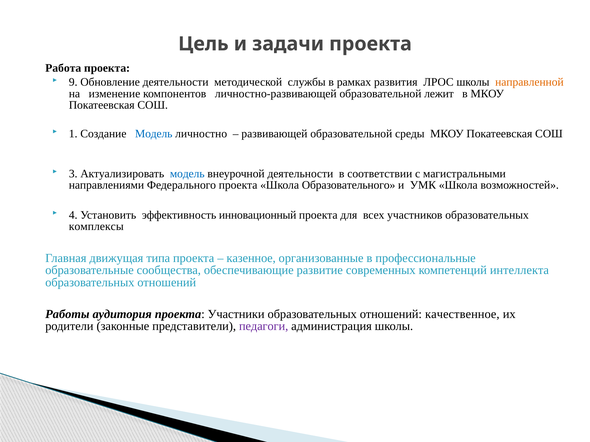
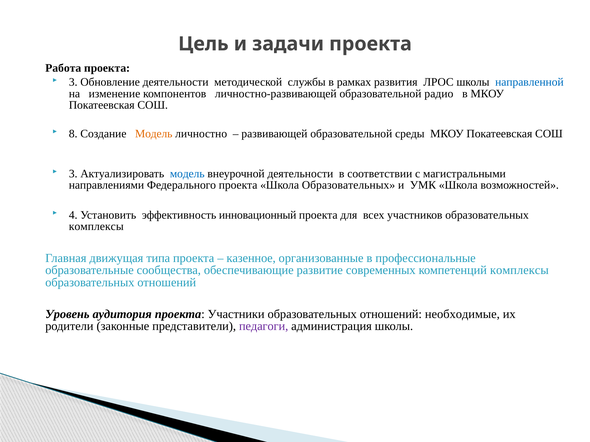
9: 9 -> 3 (73, 82)
направленной colour: orange -> blue (529, 82)
лежит: лежит -> радио (439, 94)
1: 1 -> 8 (73, 134)
Модель colour: blue -> orange (154, 134)
Школа Образовательного: Образовательного -> Образовательных (348, 185)
компетенций интеллекта: интеллекта -> комплексы (519, 271)
Работы: Работы -> Уровень (67, 314)
качественное: качественное -> необходимые (462, 314)
